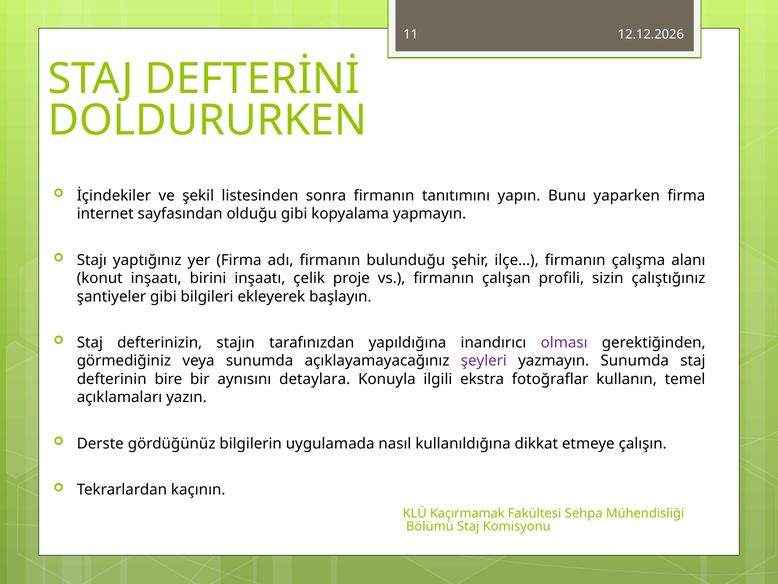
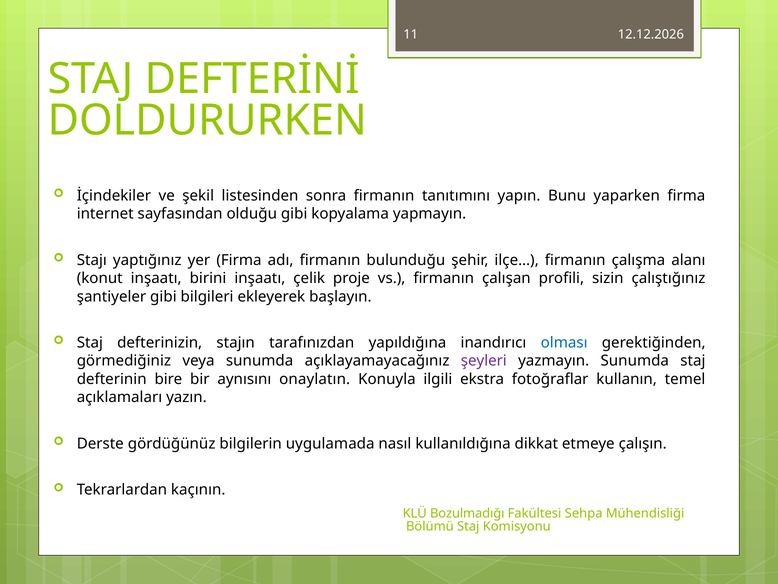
olması colour: purple -> blue (564, 343)
detaylara: detaylara -> onaylatın (315, 379)
Kaçırmamak: Kaçırmamak -> Bozulmadığı (467, 513)
